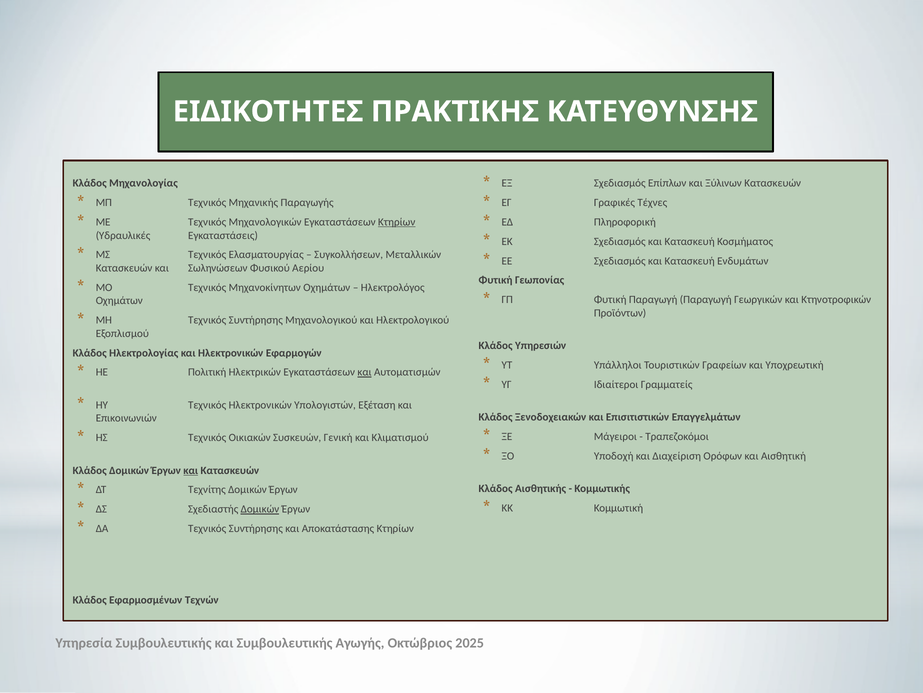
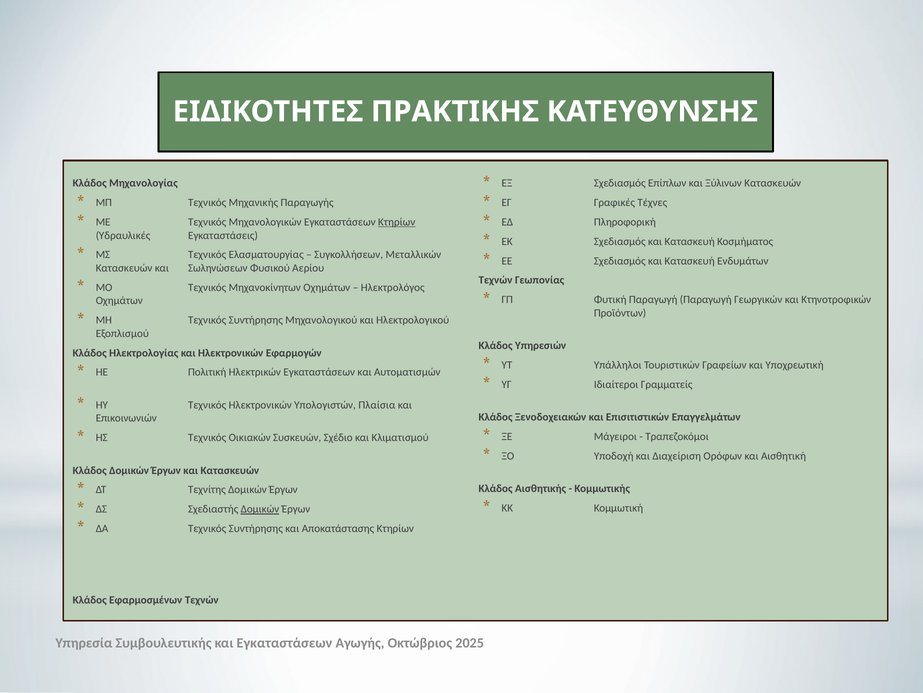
Φυτική: Φυτική -> Τεχνών (496, 280)
και underline: present -> none (365, 372)
Εξέταση: Εξέταση -> Πλαίσια (377, 405)
Γενική: Γενική -> Σχέδιο (338, 437)
και underline: present -> none (191, 470)
και Συμβουλευτικής: Συμβουλευτικής -> Εγκαταστάσεων (284, 642)
